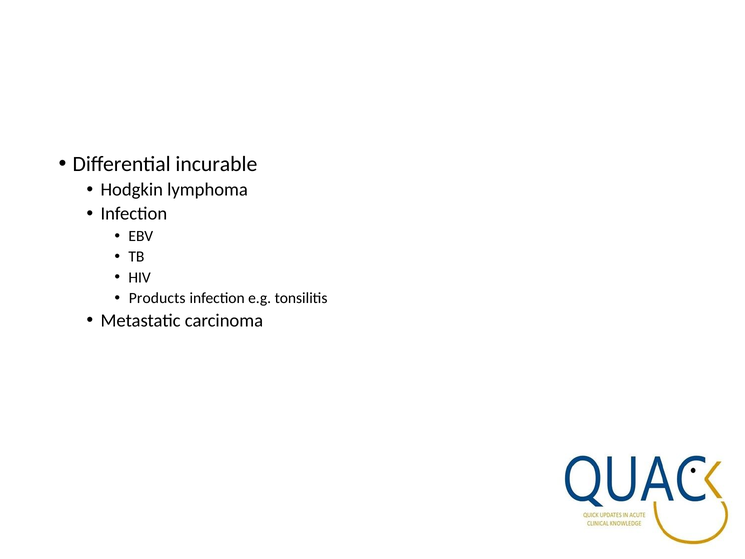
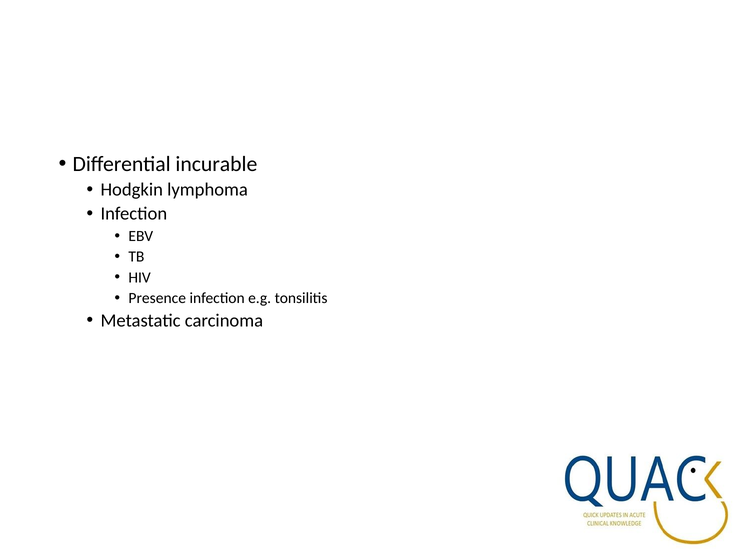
Products: Products -> Presence (157, 298)
